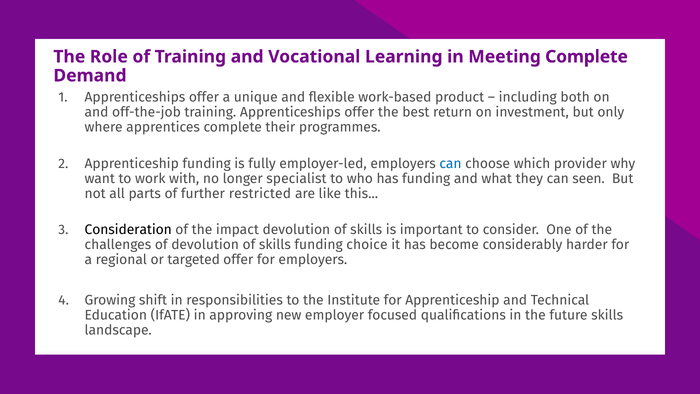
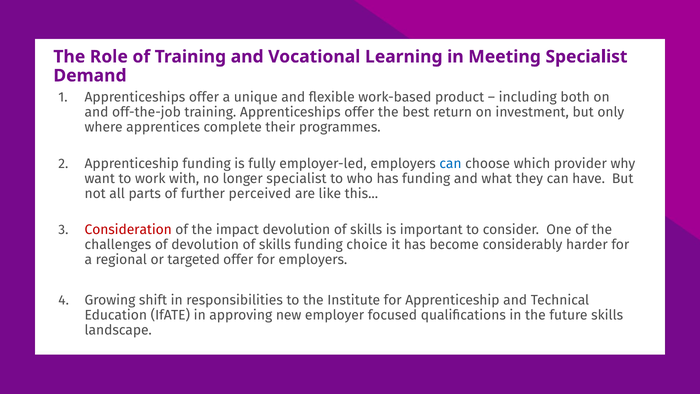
Meeting Complete: Complete -> Specialist (586, 57)
seen: seen -> have (589, 179)
restricted: restricted -> perceived (260, 194)
Consideration colour: black -> red (128, 230)
